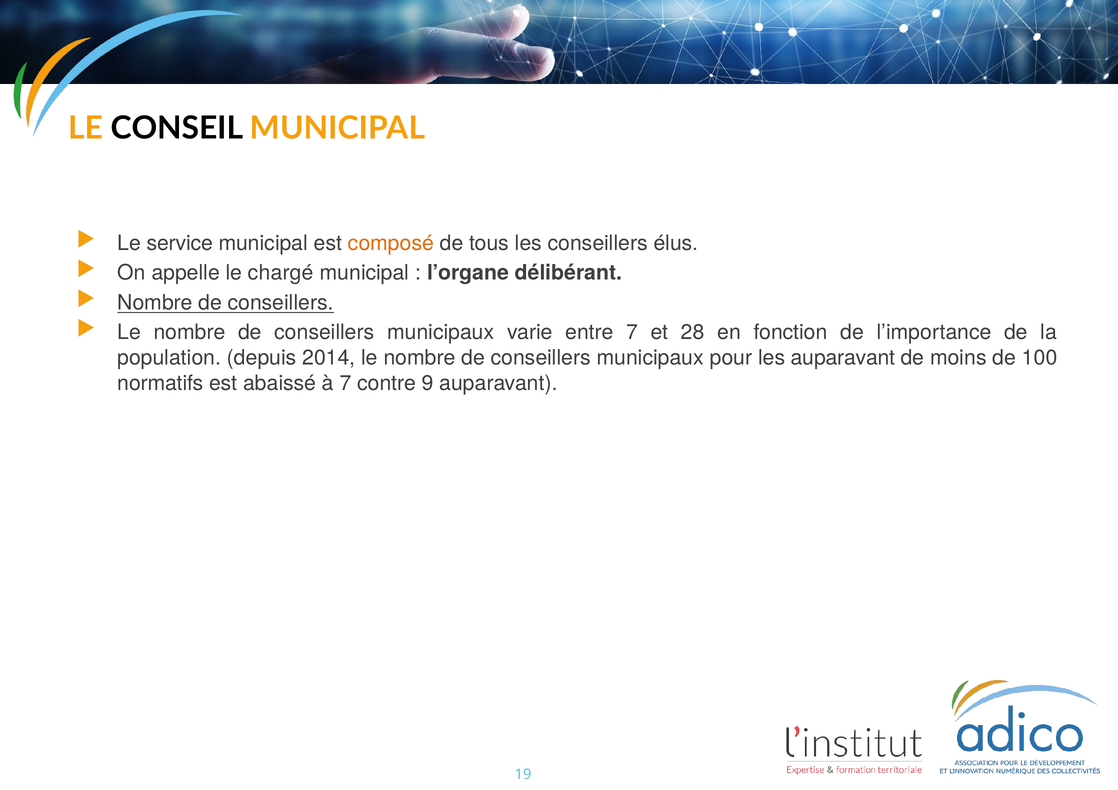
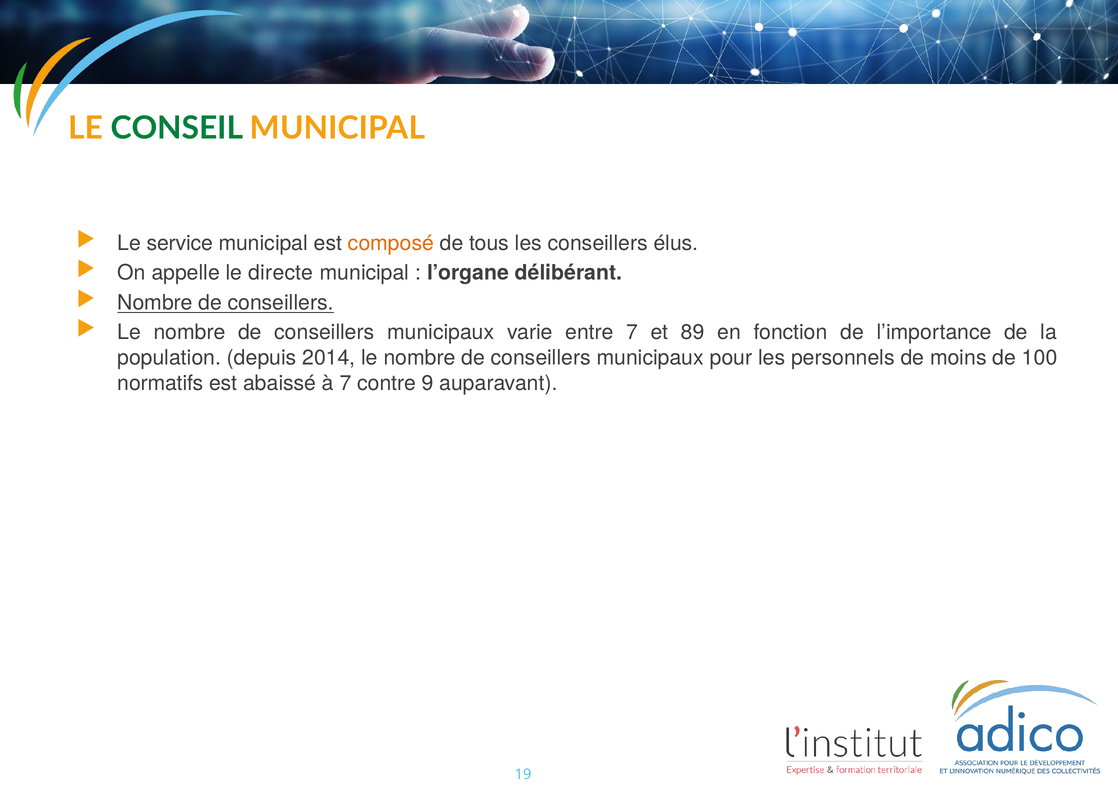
CONSEIL colour: black -> green (177, 128)
chargé: chargé -> directe (281, 273)
28: 28 -> 89 (693, 333)
les auparavant: auparavant -> personnels (843, 358)
